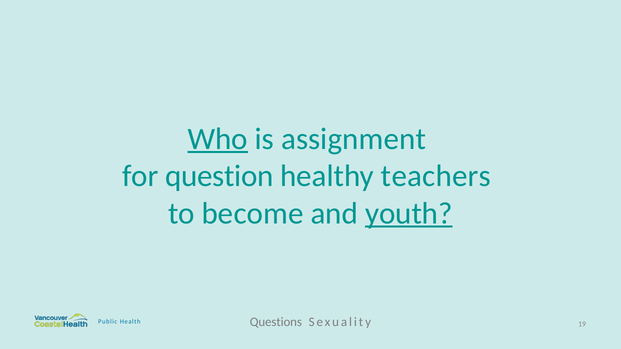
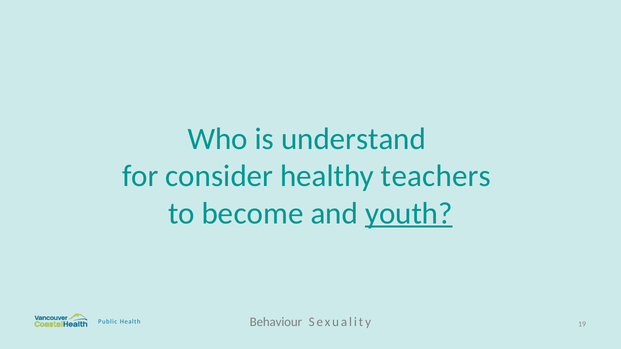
Who underline: present -> none (218, 139)
assignment: assignment -> understand (354, 139)
question: question -> consider (219, 176)
Questions: Questions -> Behaviour (276, 322)
